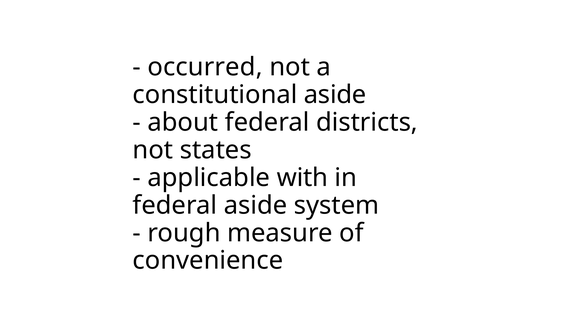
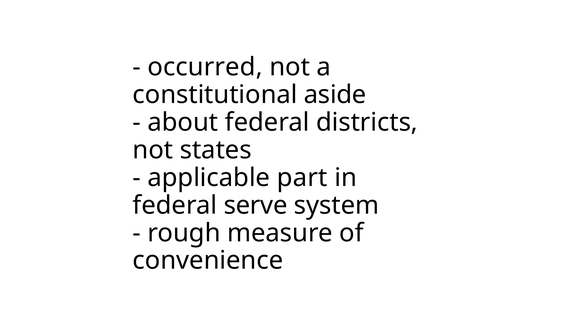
with: with -> part (302, 178)
federal aside: aside -> serve (256, 206)
